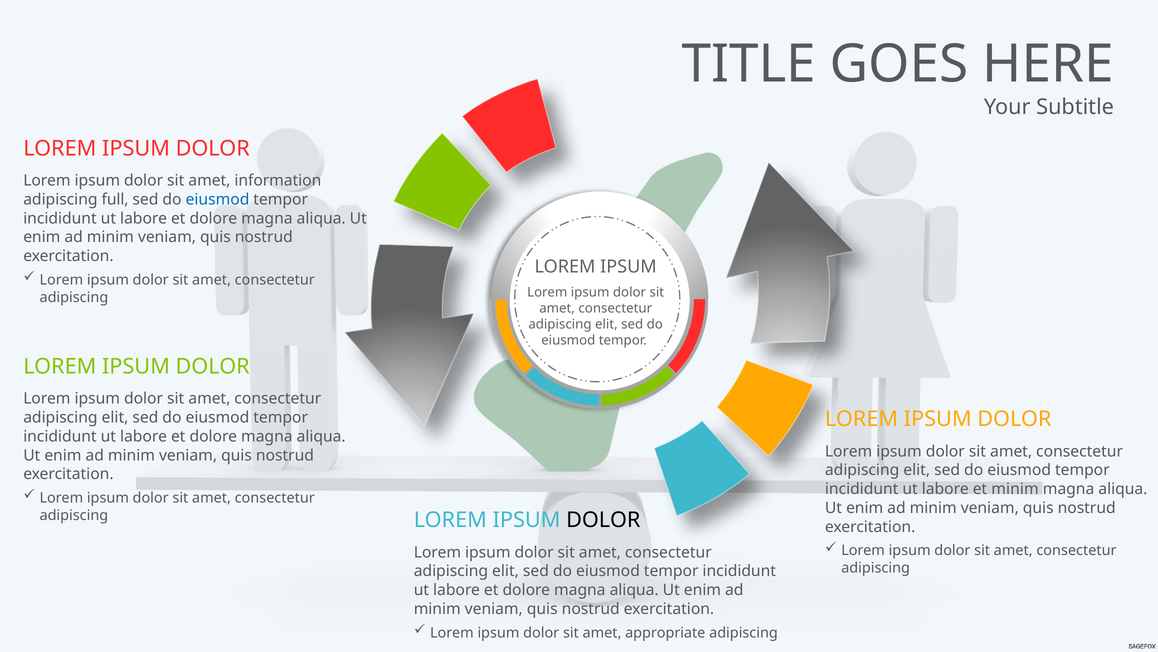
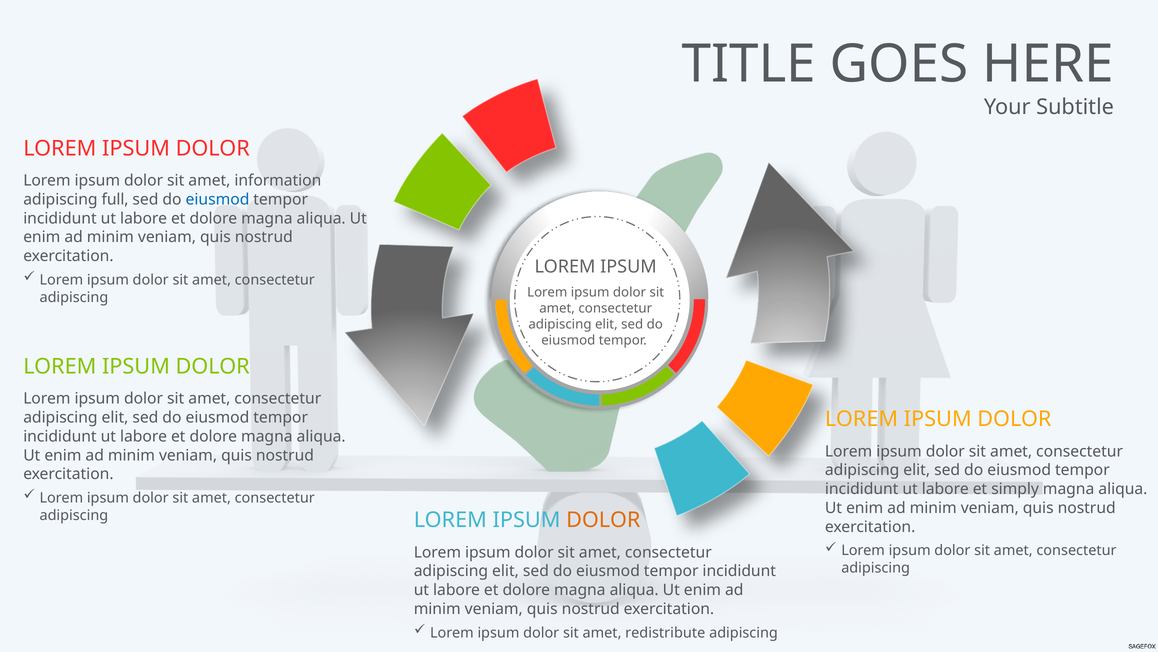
et minim: minim -> simply (1015, 489)
DOLOR colour: black -> orange (603, 520)
appropriate: appropriate -> redistribute (665, 632)
